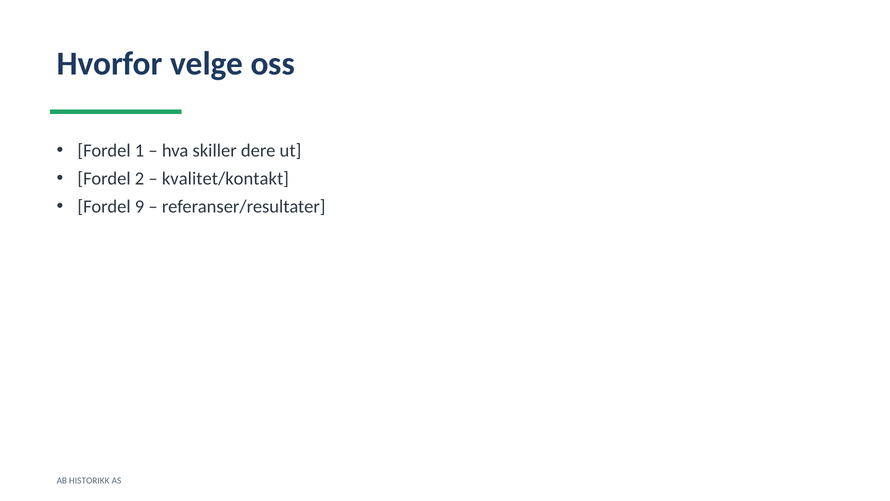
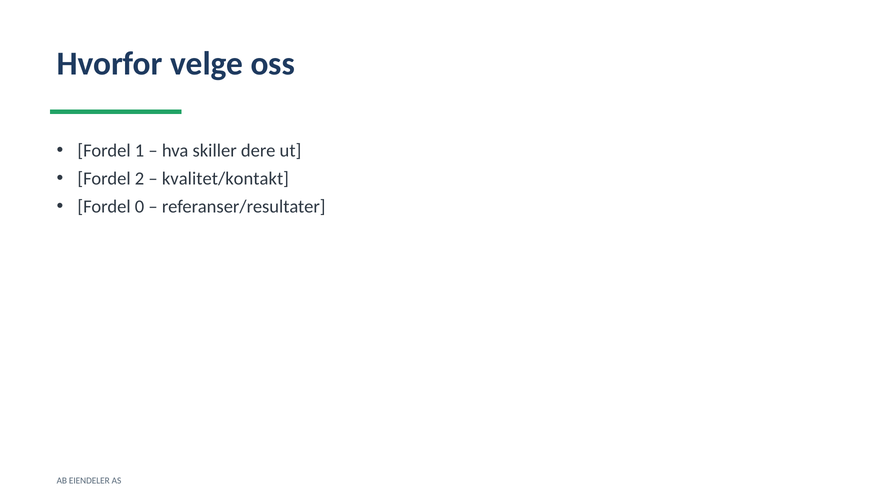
9: 9 -> 0 (140, 206)
HISTORIKK: HISTORIKK -> EIENDELER (89, 480)
